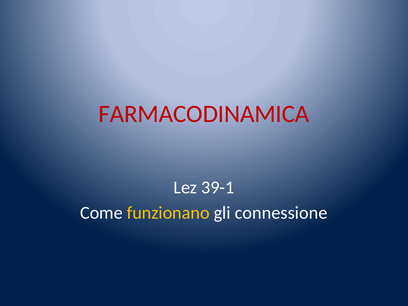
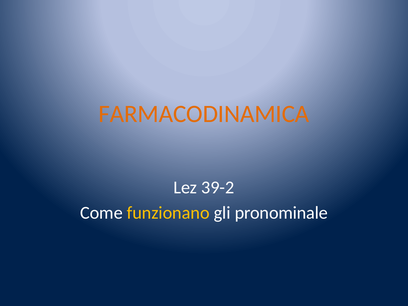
FARMACODINAMICA colour: red -> orange (204, 114)
39-1: 39-1 -> 39-2 (218, 188)
connessione: connessione -> pronominale (281, 213)
